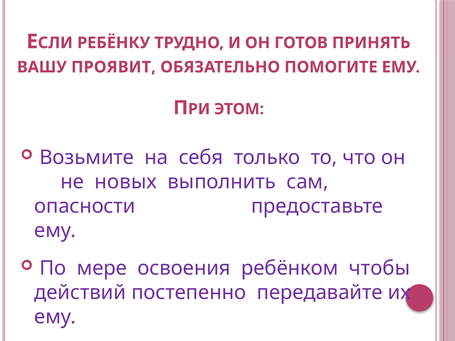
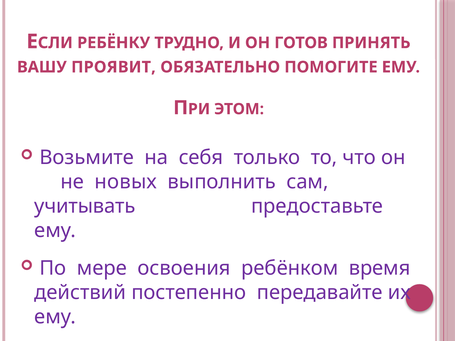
опасности: опасности -> учитывать (85, 206)
чтобы: чтобы -> время (380, 268)
